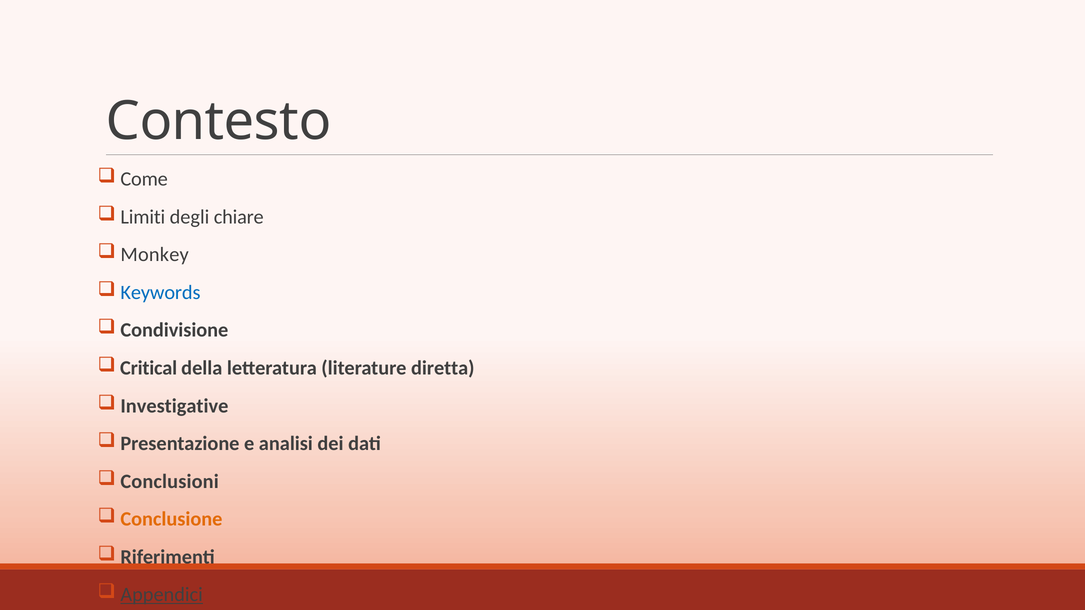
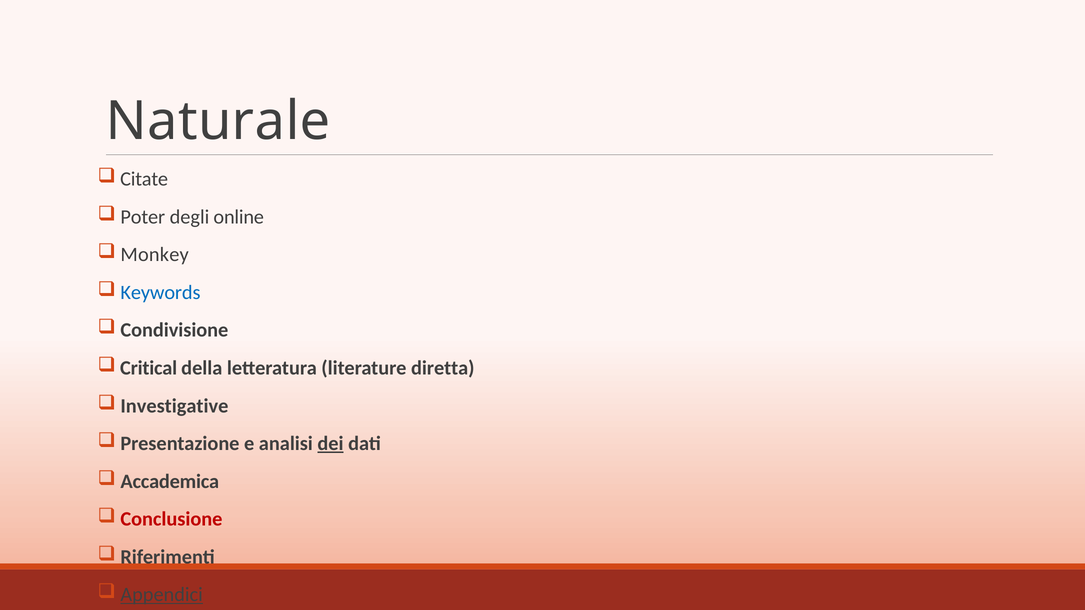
Contesto: Contesto -> Naturale (218, 122)
Come: Come -> Citate (144, 179)
Limiti: Limiti -> Poter (143, 217)
chiare: chiare -> online (239, 217)
dei underline: none -> present (331, 444)
Conclusioni: Conclusioni -> Accademica (170, 482)
Conclusione colour: orange -> red (171, 519)
